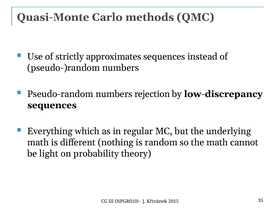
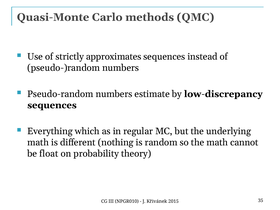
rejection: rejection -> estimate (152, 94)
light: light -> float (49, 154)
